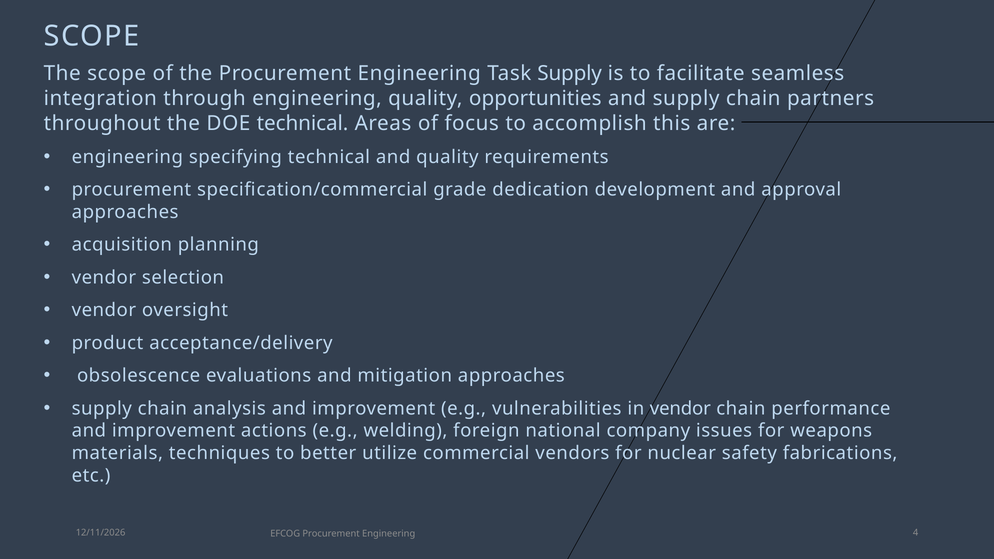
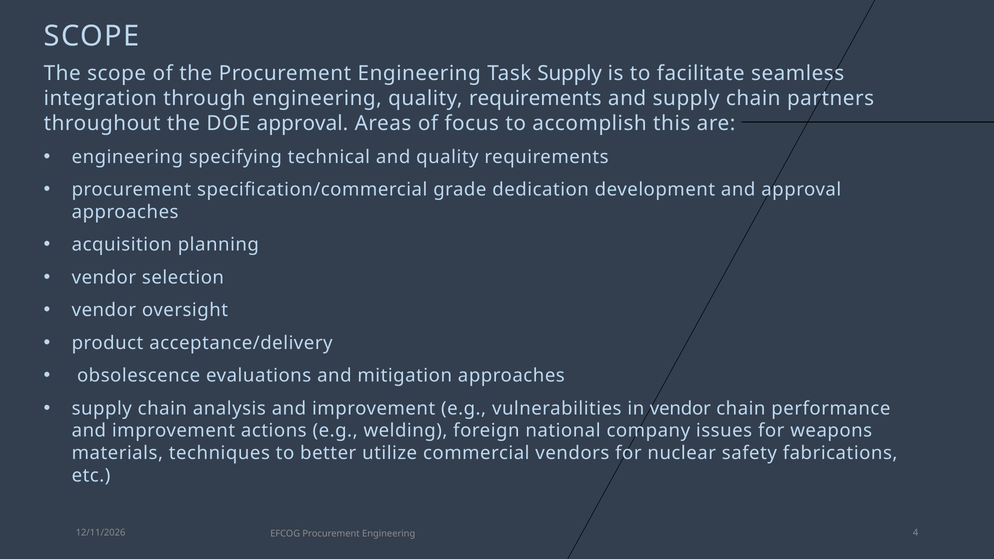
engineering quality opportunities: opportunities -> requirements (535, 98)
DOE technical: technical -> approval (302, 123)
